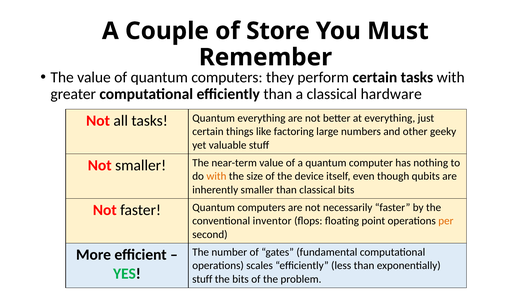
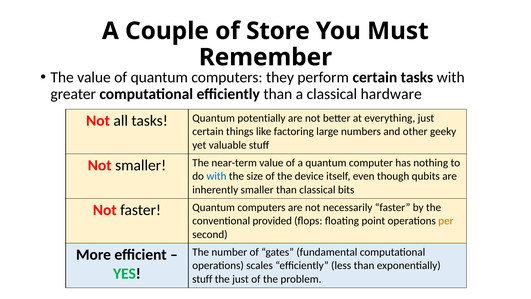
Quantum everything: everything -> potentially (261, 118)
with colour: orange -> blue (216, 176)
inventor: inventor -> provided (272, 221)
the bits: bits -> just (241, 279)
